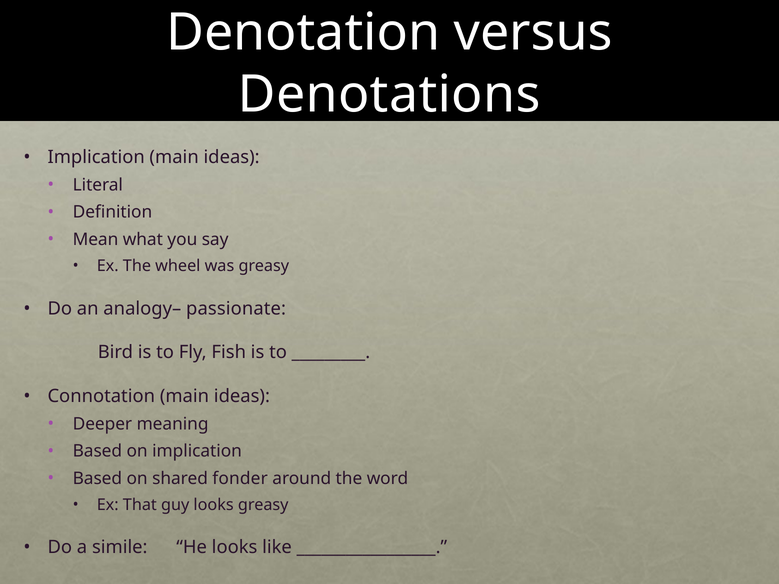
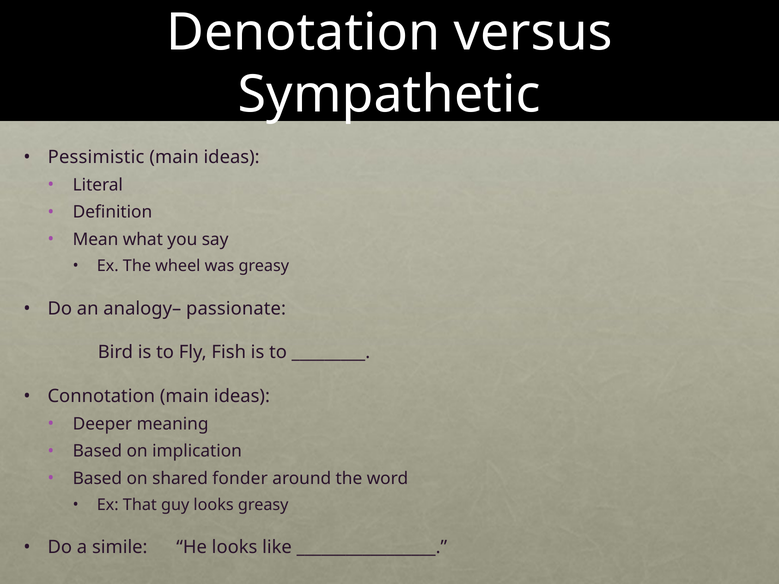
Denotations: Denotations -> Sympathetic (389, 95)
Implication: Implication -> Pessimistic (96, 157)
